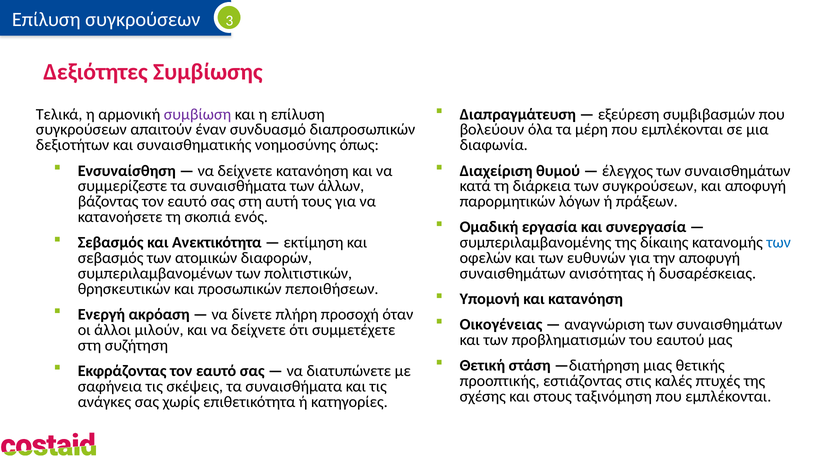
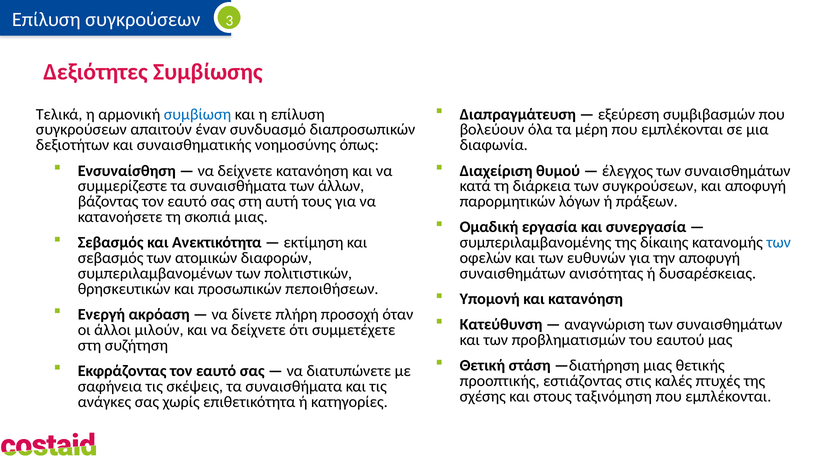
συμβίωση colour: purple -> blue (198, 114)
σκοπιά ενός: ενός -> μιας (251, 217)
Οικογένειας: Οικογένειας -> Κατεύθυνση (501, 325)
